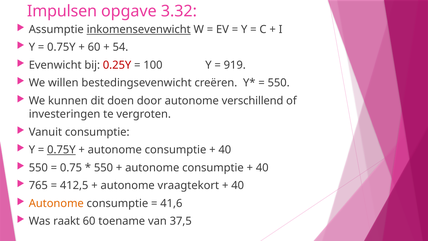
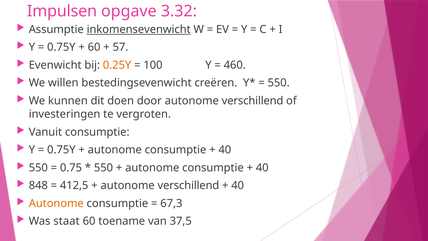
54: 54 -> 57 (120, 47)
0.25Y colour: red -> orange (117, 65)
919: 919 -> 460 (235, 65)
0.75Y underline: present -> none (61, 150)
765: 765 -> 848 (38, 185)
vraagtekort: vraagtekort -> verschillend (188, 185)
41,6: 41,6 -> 67,3 (171, 203)
raakt: raakt -> staat (67, 221)
